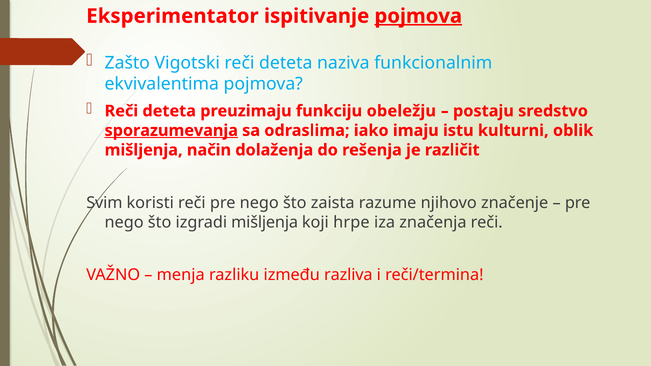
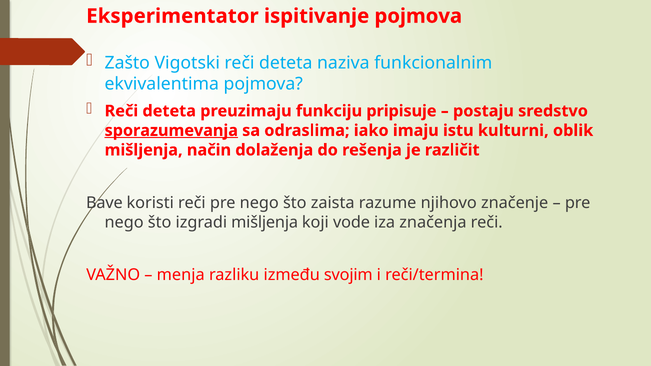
pojmova underline: present -> none (418, 16)
obeležju: obeležju -> pripisuje (401, 111)
Svim: Svim -> Bave (104, 203)
hrpe: hrpe -> vode (352, 222)
razliva: razliva -> svojim (348, 275)
